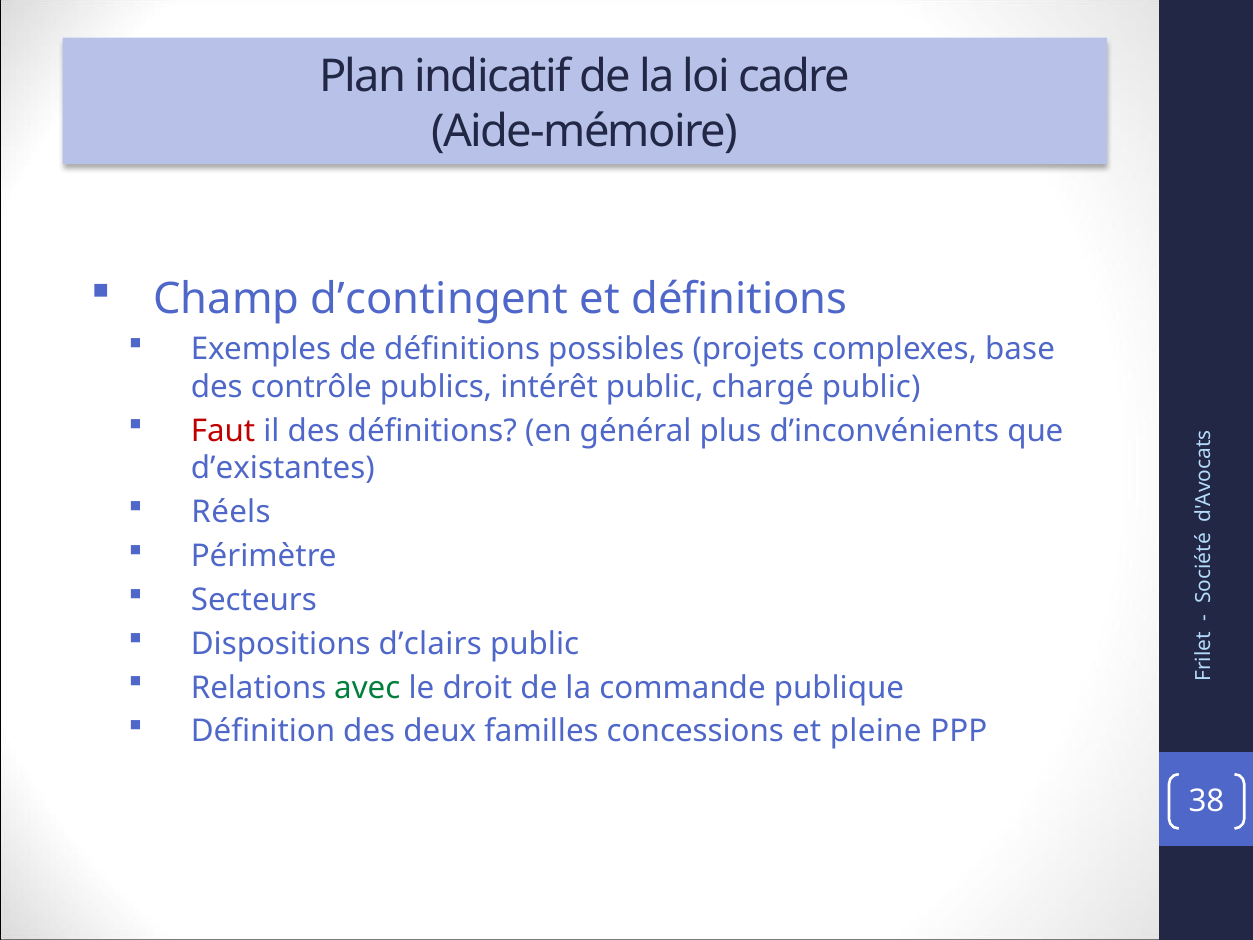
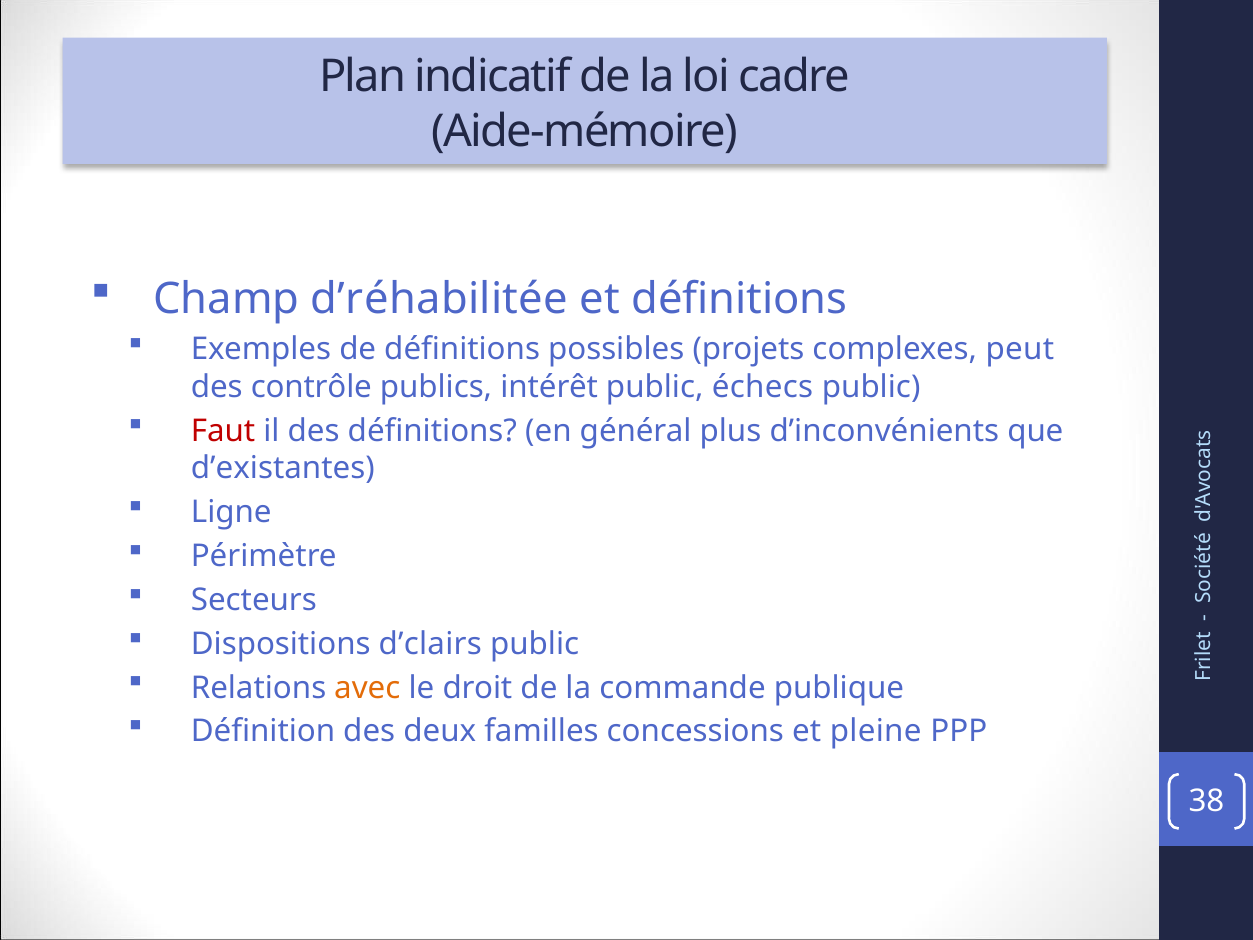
d’contingent: d’contingent -> d’réhabilitée (440, 299)
base: base -> peut (1020, 349)
chargé: chargé -> échecs (762, 387)
Réels: Réels -> Ligne (231, 512)
avec colour: green -> orange (367, 687)
